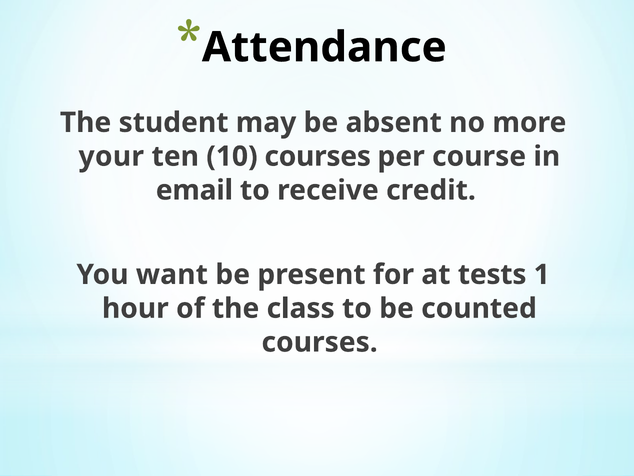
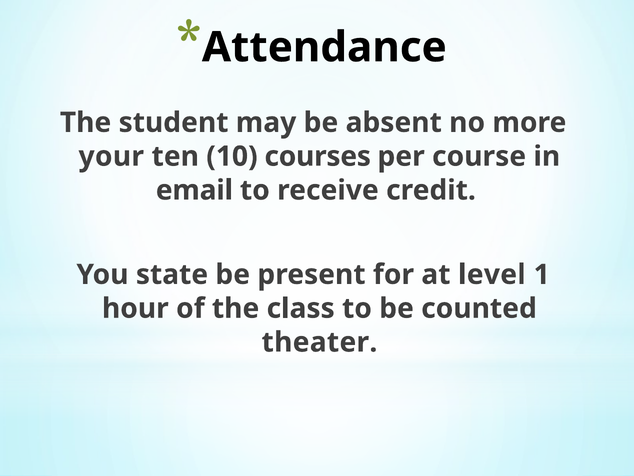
want: want -> state (172, 274)
tests: tests -> level (492, 274)
courses: courses -> theater (319, 342)
